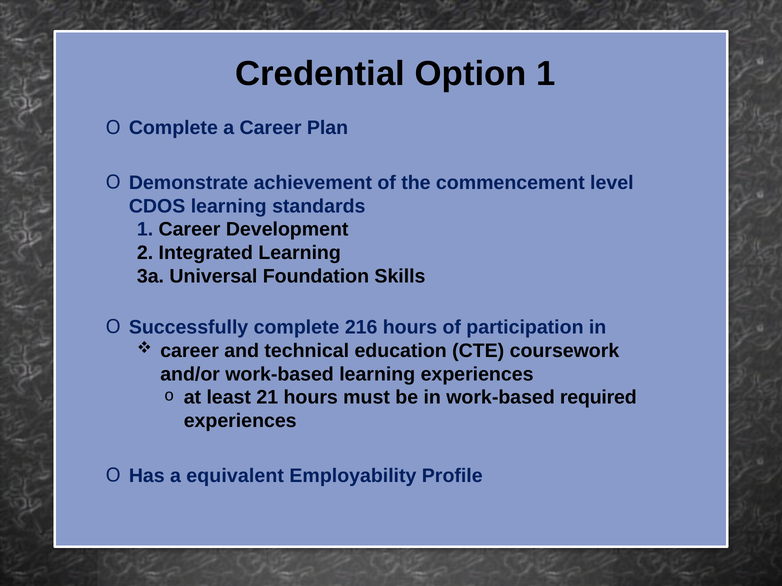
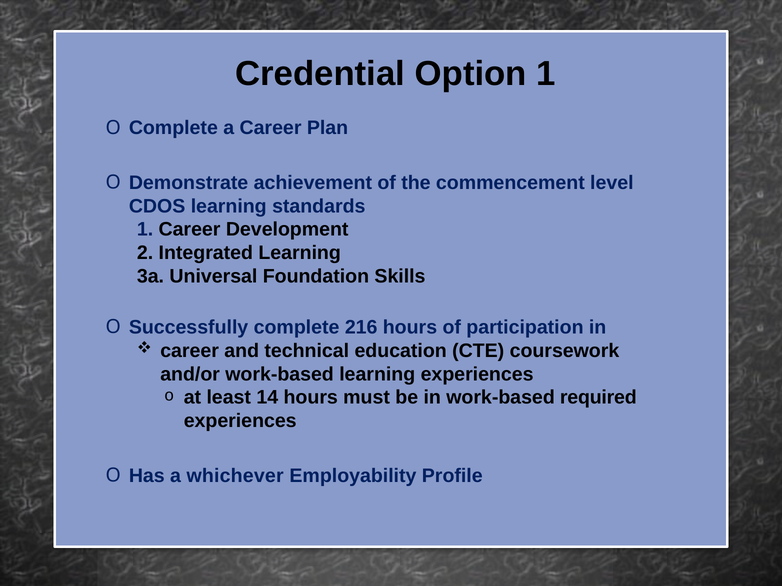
21: 21 -> 14 (267, 398)
equivalent: equivalent -> whichever (235, 476)
